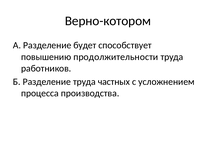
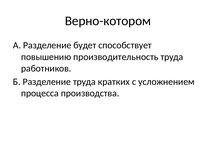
продолжительности: продолжительности -> производительность (116, 57)
частных: частных -> кратких (114, 82)
